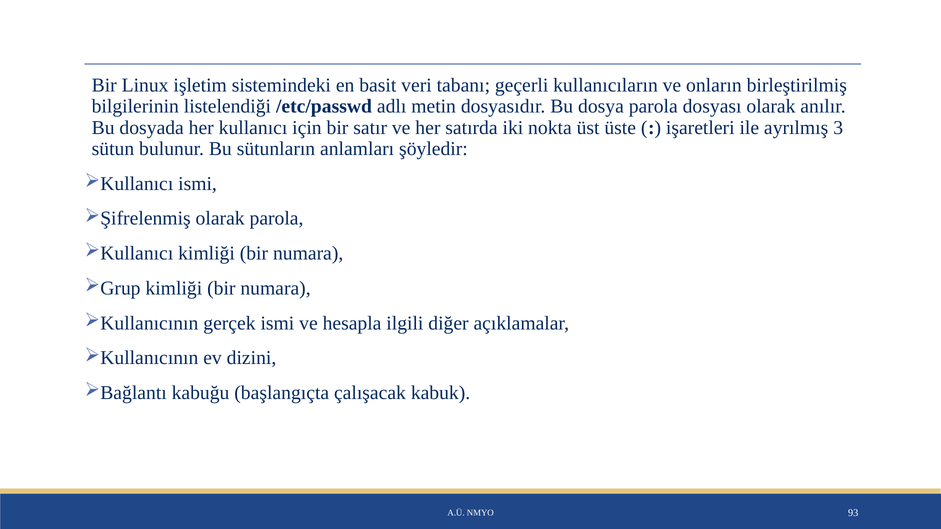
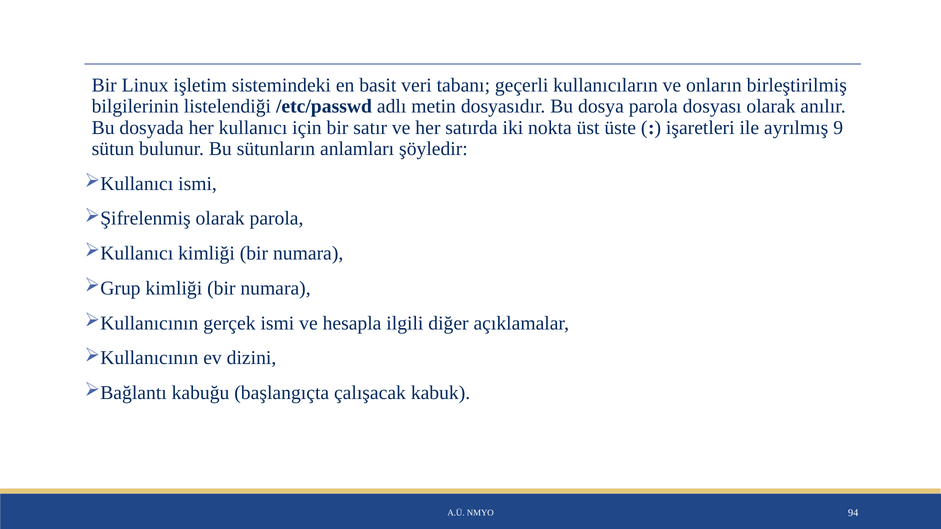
3: 3 -> 9 (838, 128)
93: 93 -> 94 (853, 513)
